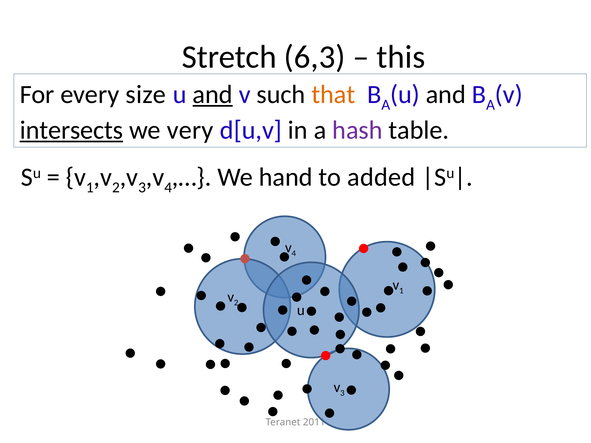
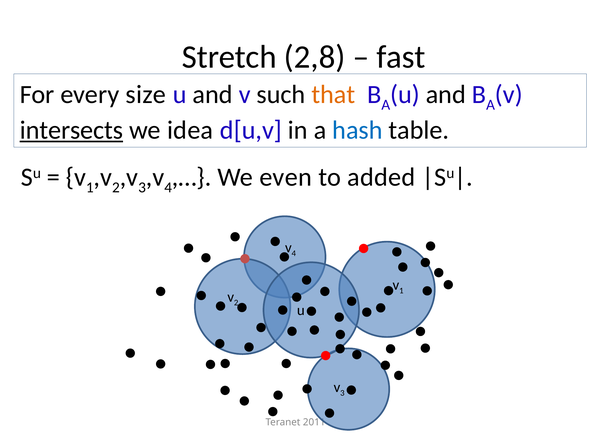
6,3: 6,3 -> 2,8 (315, 57)
this: this -> fast (401, 57)
and underline: present -> none (213, 95)
very: very -> idea (190, 130)
hash colour: purple -> blue (357, 130)
hand: hand -> even (286, 177)
